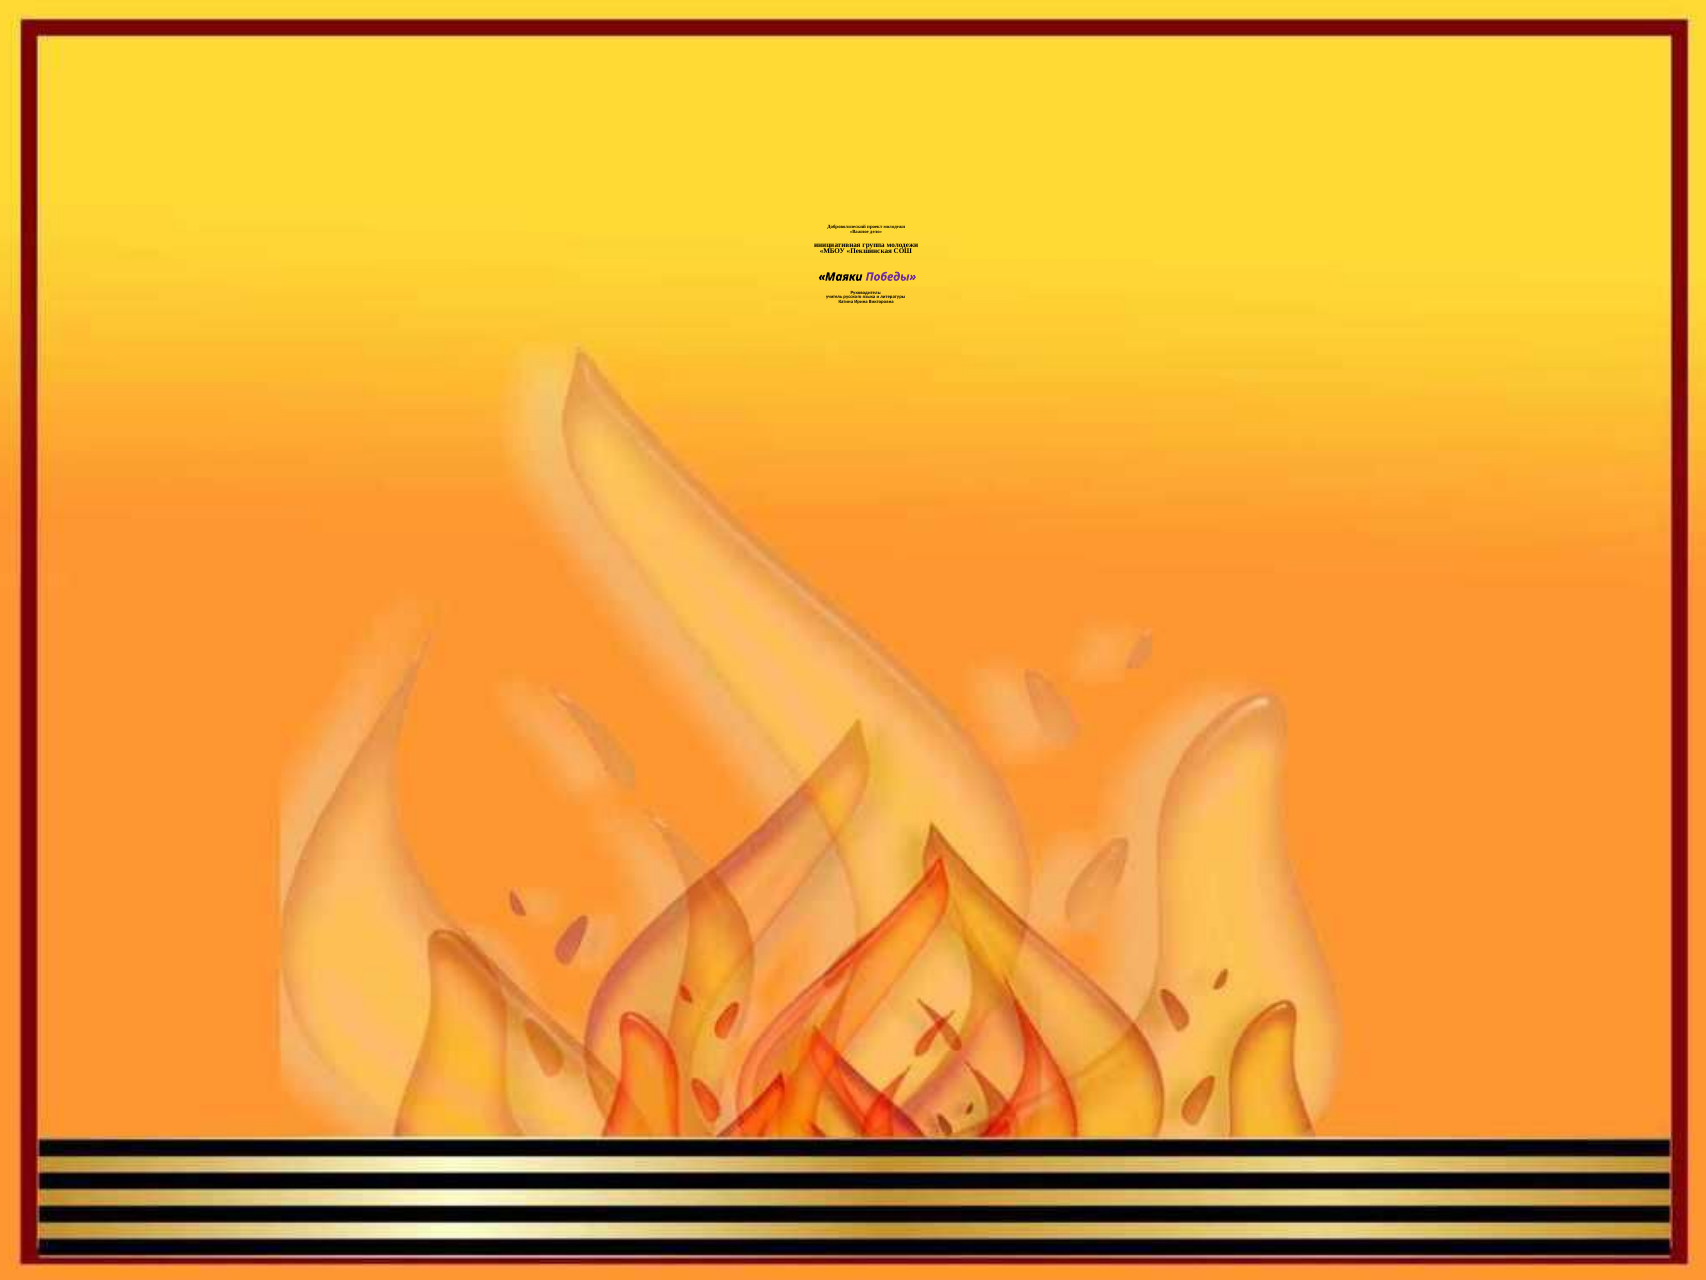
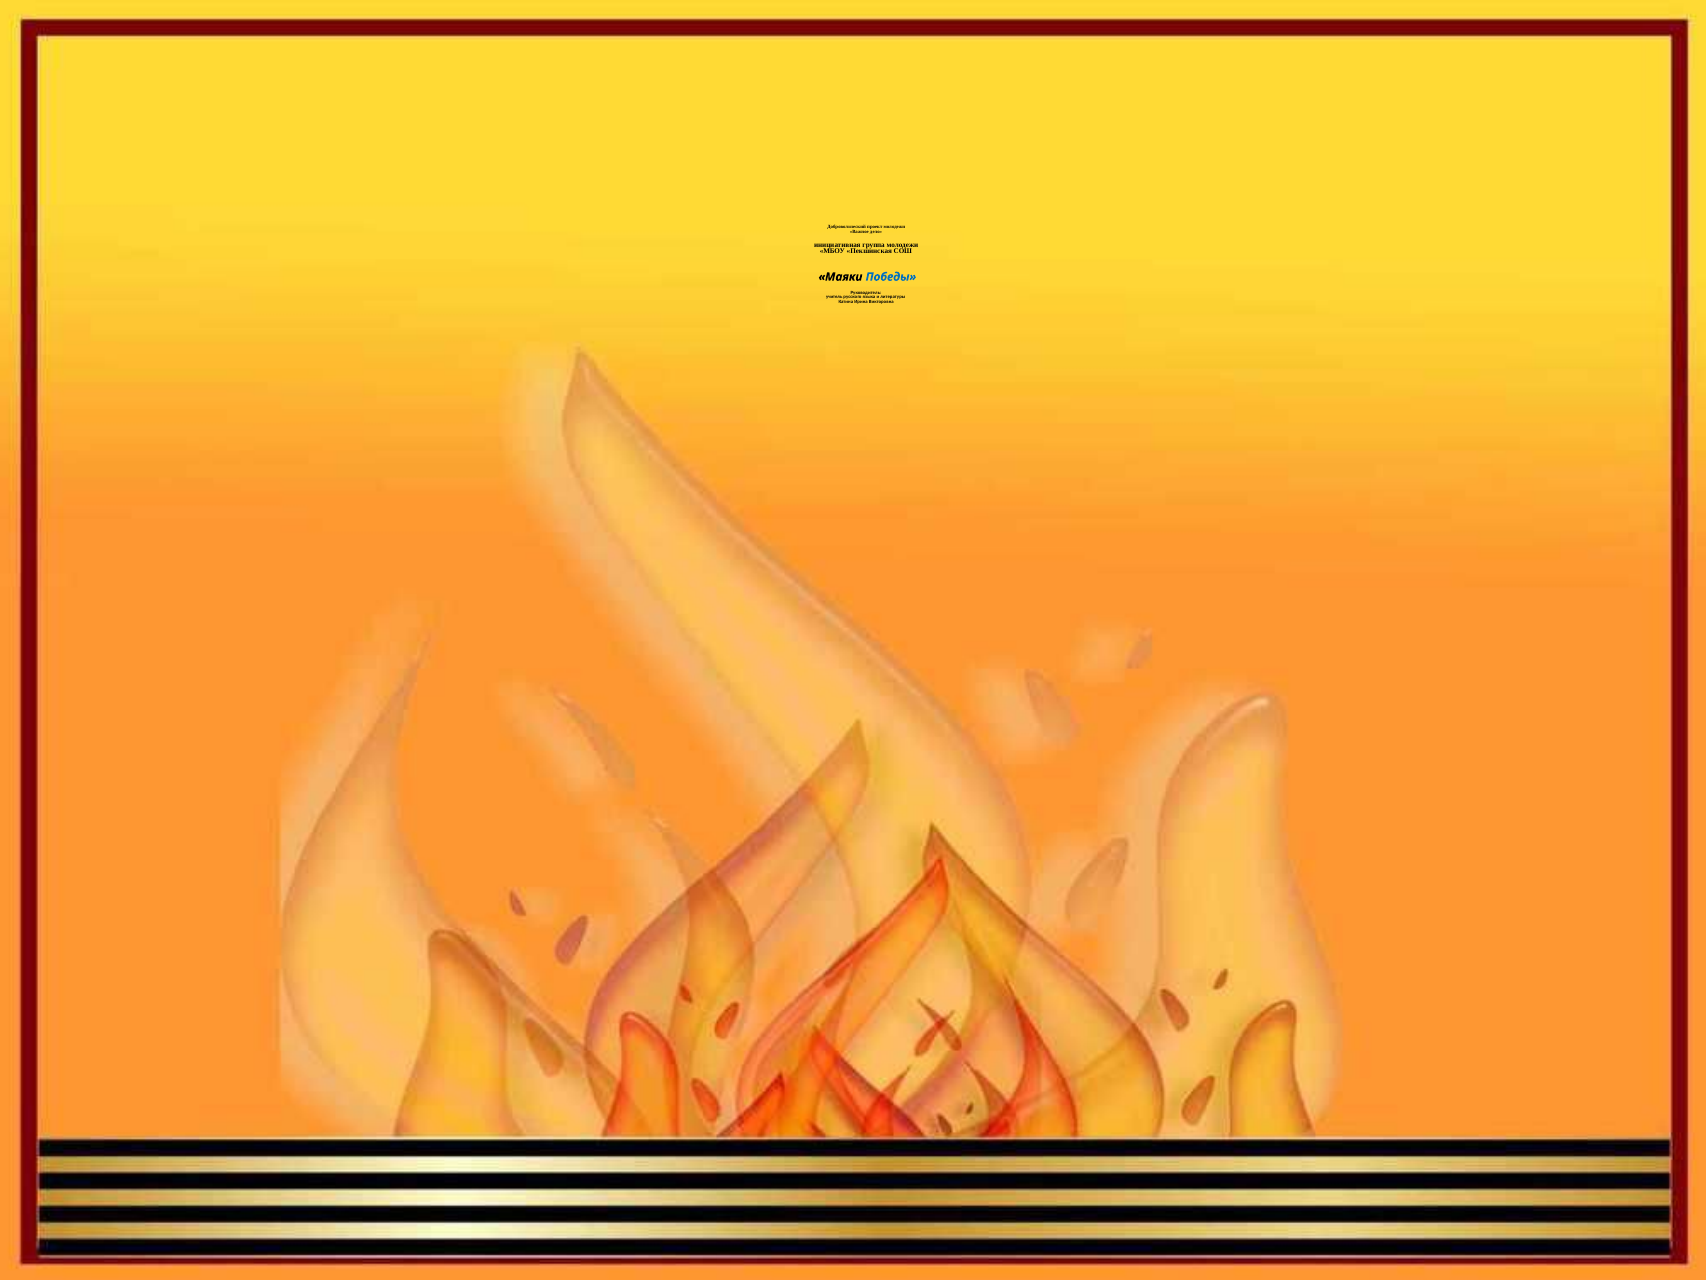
Победы colour: purple -> blue (891, 277)
